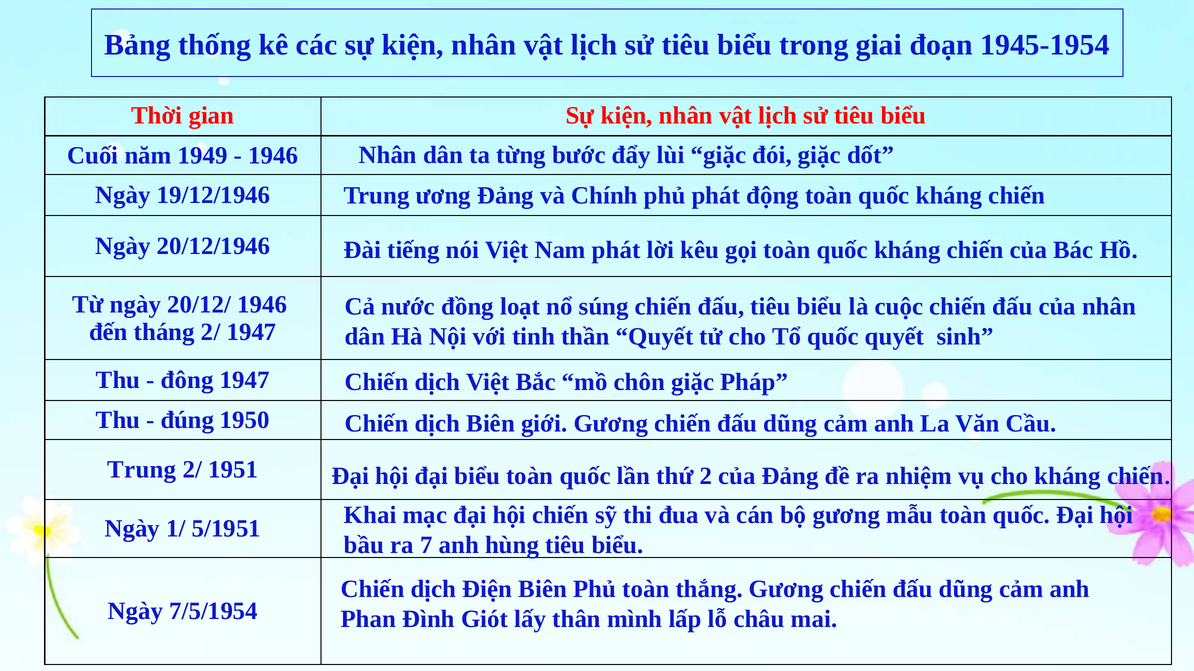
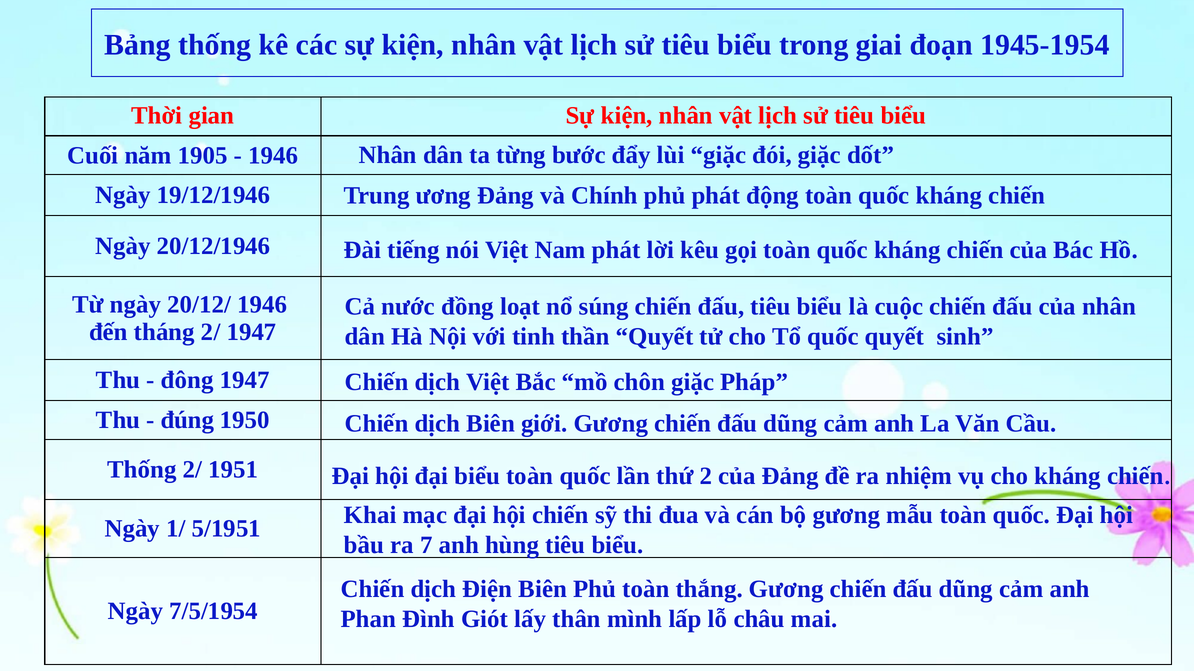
1949: 1949 -> 1905 (203, 155)
Trung: Trung -> Thống (142, 470)
